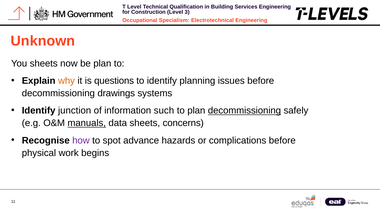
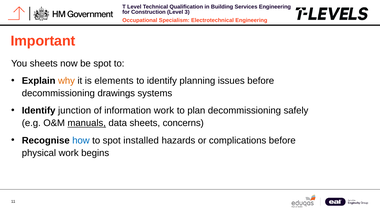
Unknown: Unknown -> Important (43, 41)
be plan: plan -> spot (102, 63)
questions: questions -> elements (114, 81)
information such: such -> work (164, 110)
decommissioning underline: present -> none (244, 110)
how colour: purple -> blue (81, 140)
advance: advance -> installed (141, 140)
